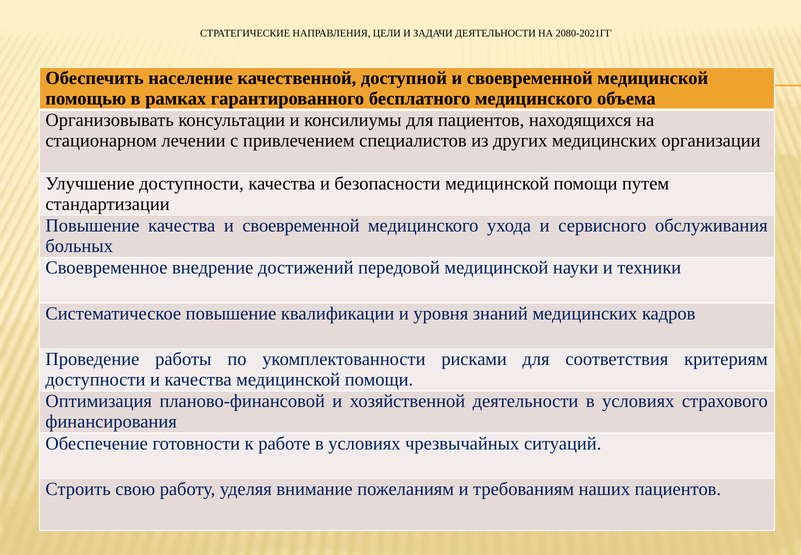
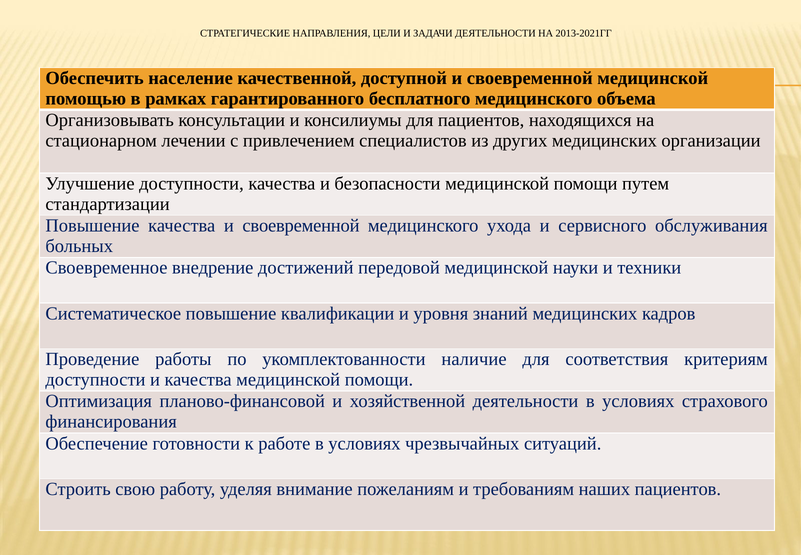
2080-2021ГГ: 2080-2021ГГ -> 2013-2021ГГ (584, 33)
рисками: рисками -> наличие (474, 359)
